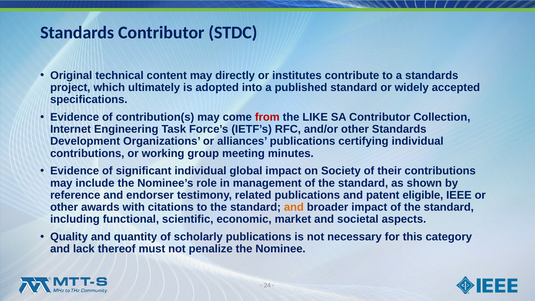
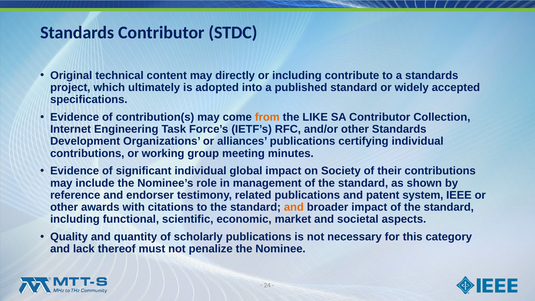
or institutes: institutes -> including (297, 75)
from colour: red -> orange (267, 117)
eligible: eligible -> system (423, 195)
